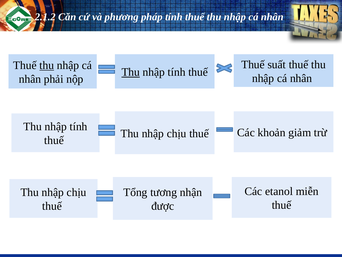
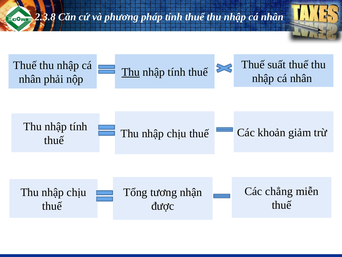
2.1.2: 2.1.2 -> 2.3.8 (45, 17)
thu underline: present -> none (47, 65)
etanol: etanol -> chẳng (279, 191)
